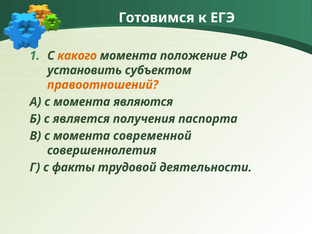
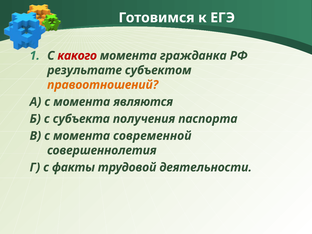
какого colour: orange -> red (77, 56)
положение: положение -> гражданка (193, 56)
установить: установить -> результате (85, 70)
является: является -> субъекта (81, 119)
